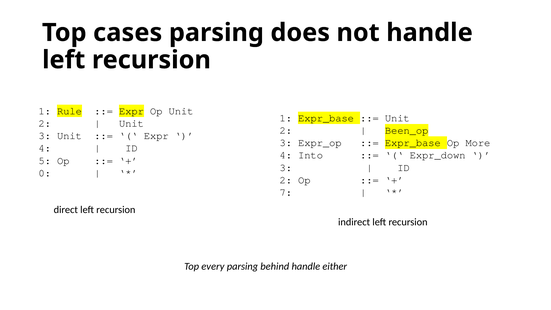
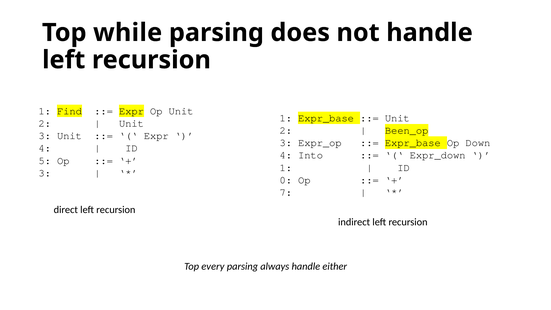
cases: cases -> while (128, 33)
Rule: Rule -> Find (69, 111)
More: More -> Down (478, 143)
3: 3 -> 1 (286, 168)
0: 0 -> 3 (45, 173)
2: 2 -> 0 (286, 180)
behind: behind -> always (275, 266)
